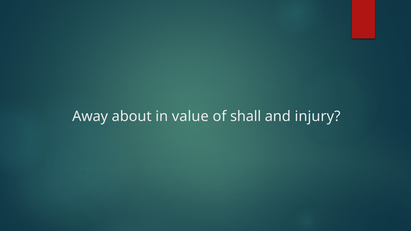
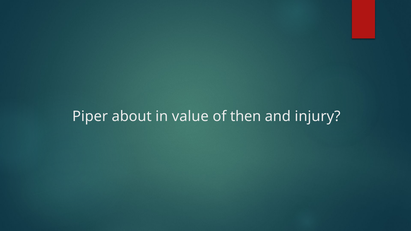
Away: Away -> Piper (90, 117)
shall: shall -> then (246, 117)
